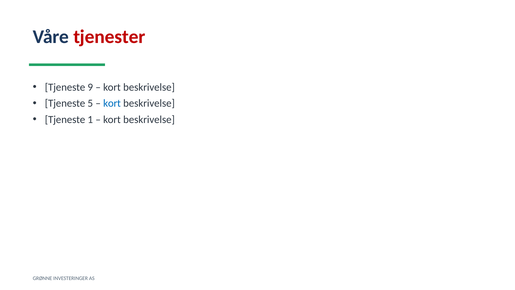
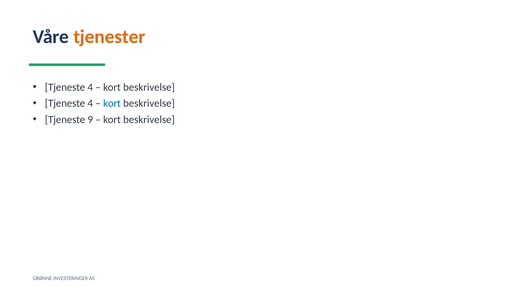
tjenester colour: red -> orange (109, 37)
9: 9 -> 4 (90, 87)
5: 5 -> 4 (90, 103)
1: 1 -> 9 (90, 119)
